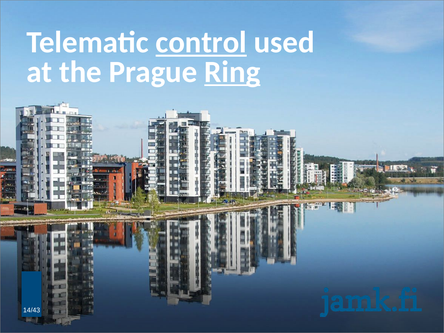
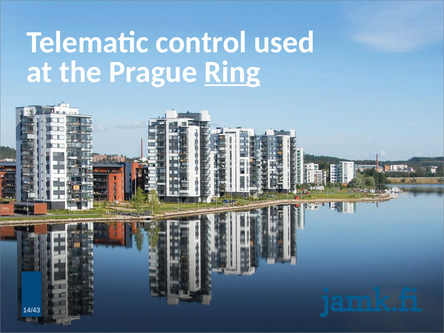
control underline: present -> none (201, 42)
